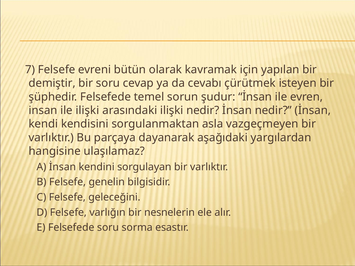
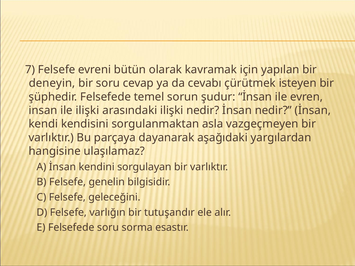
demiştir: demiştir -> deneyin (52, 83)
nesnelerin: nesnelerin -> tutuşandır (169, 213)
